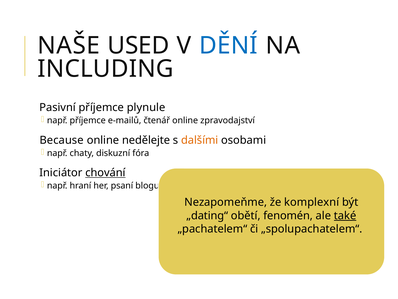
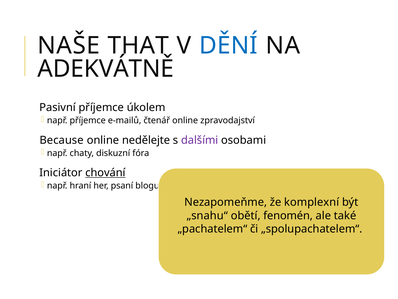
USED: USED -> THAT (138, 45)
INCLUDING: INCLUDING -> ADEKVÁTNĚ (106, 69)
plynule: plynule -> úkolem (146, 107)
dalšími colour: orange -> purple (200, 140)
„dating“: „dating“ -> „snahu“ (207, 215)
také underline: present -> none (345, 215)
